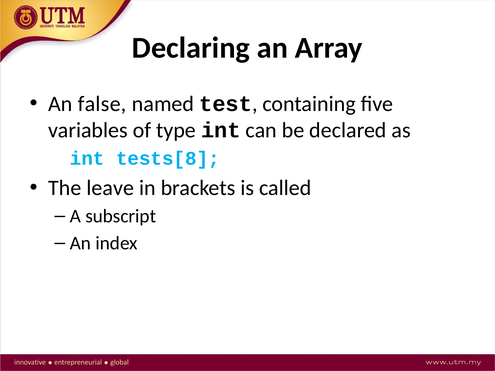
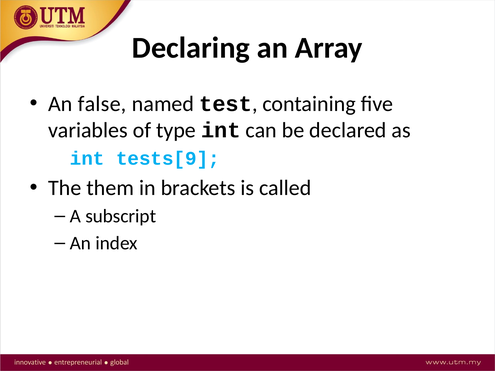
tests[8: tests[8 -> tests[9 (168, 159)
leave: leave -> them (110, 188)
